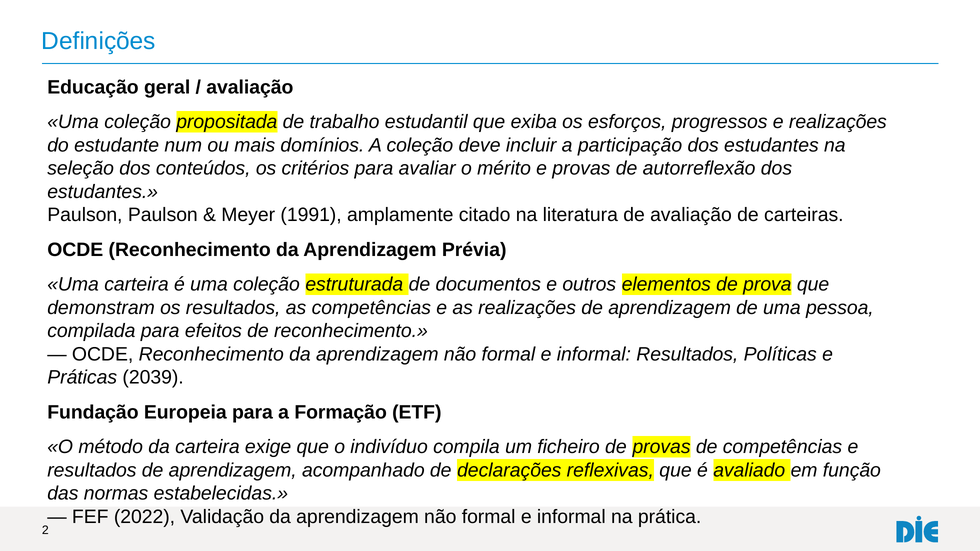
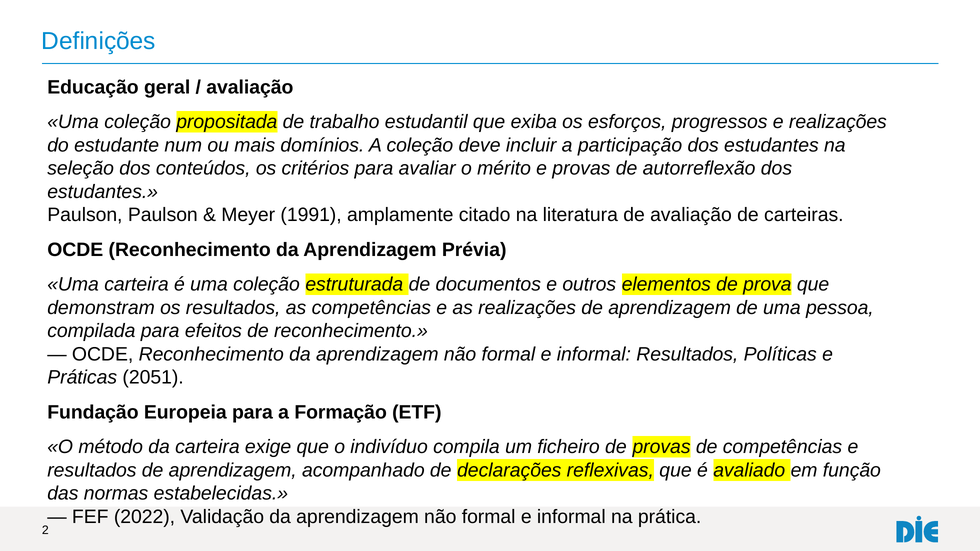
2039: 2039 -> 2051 (153, 378)
